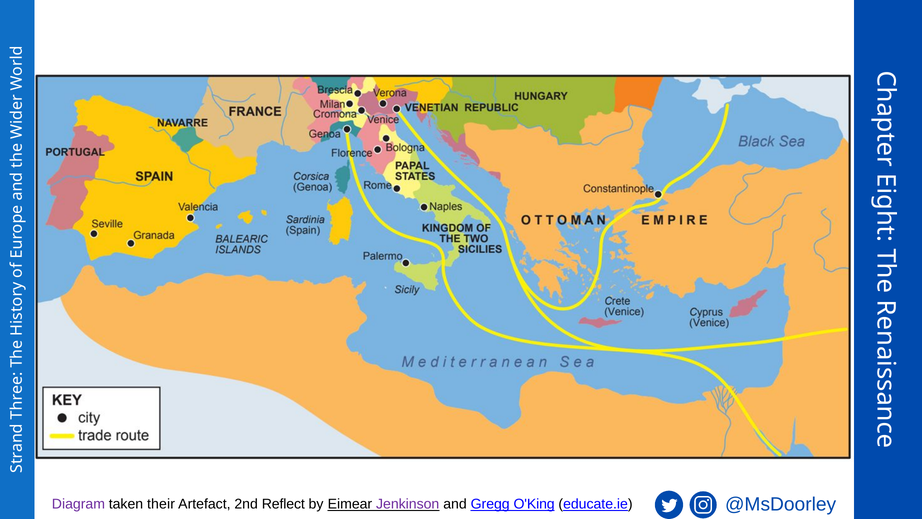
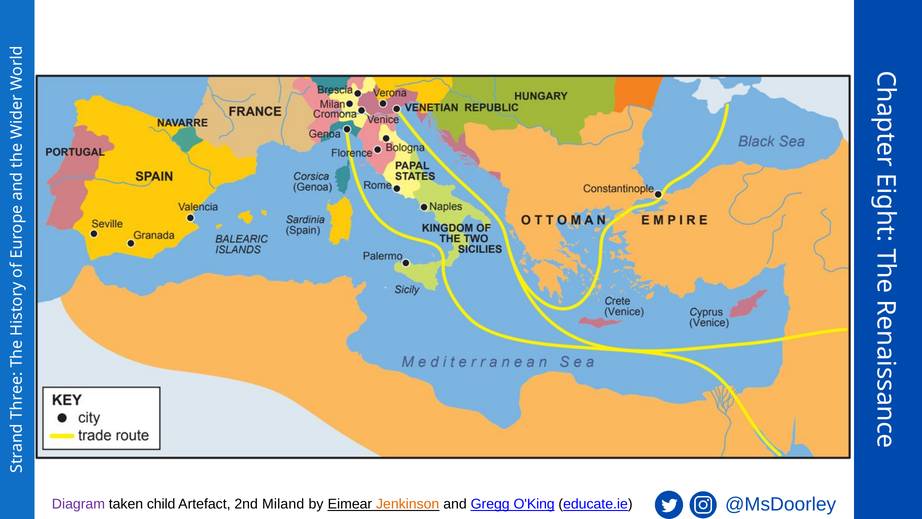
their: their -> child (161, 504)
Reflect: Reflect -> Miland (283, 504)
Jenkinson colour: purple -> orange (408, 504)
